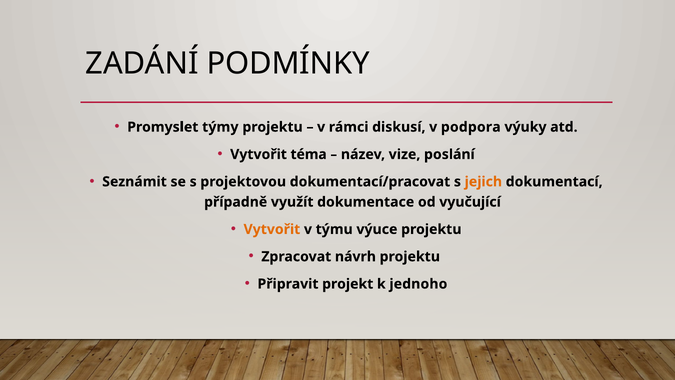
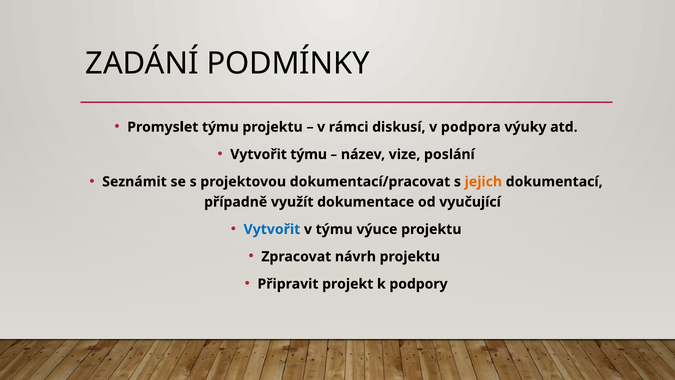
Promyslet týmy: týmy -> týmu (220, 127)
Vytvořit téma: téma -> týmu (309, 154)
Vytvořit colour: orange -> blue (272, 229)
jednoho: jednoho -> podpory (418, 284)
